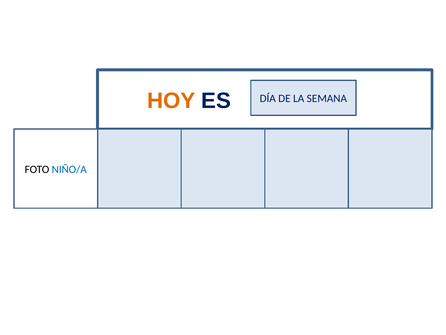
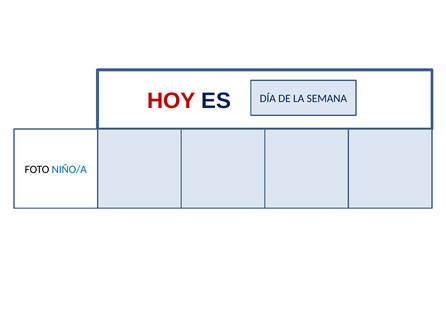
HOY colour: orange -> red (171, 101)
